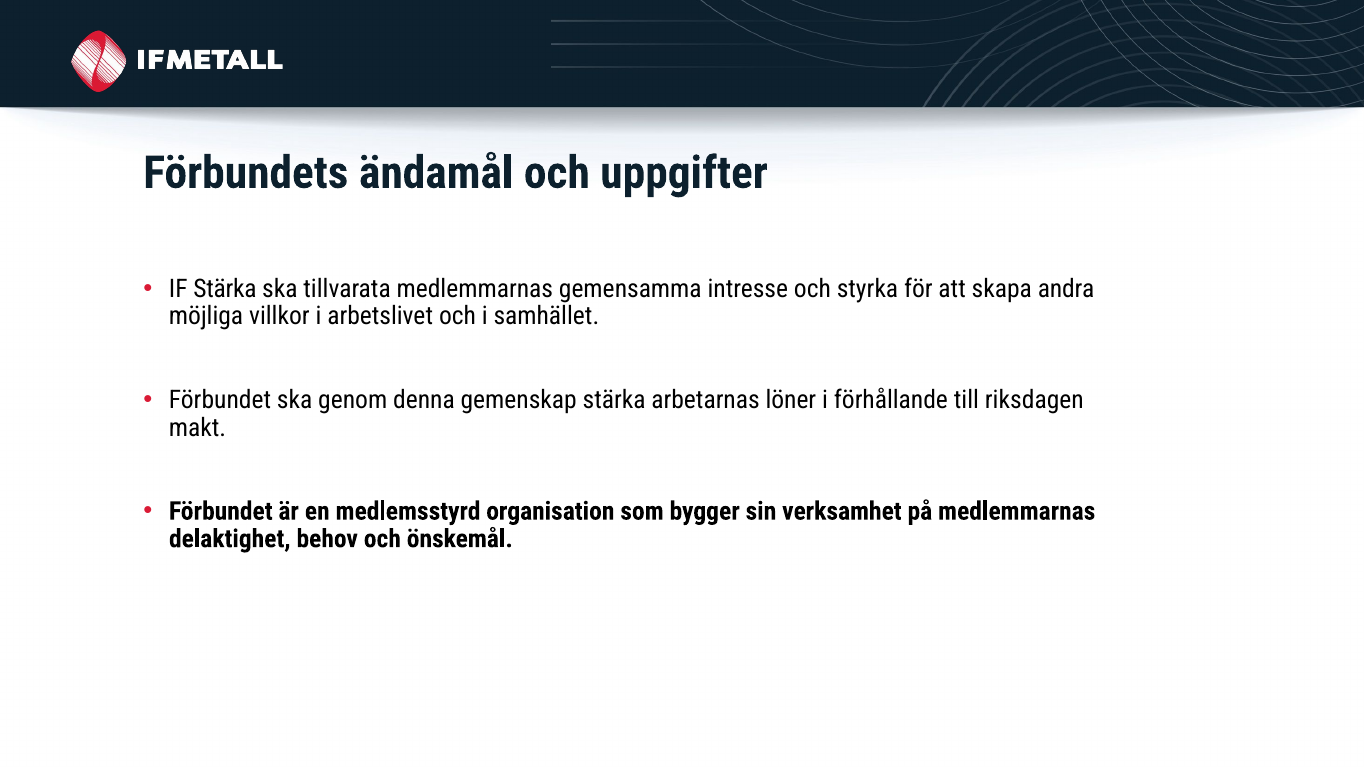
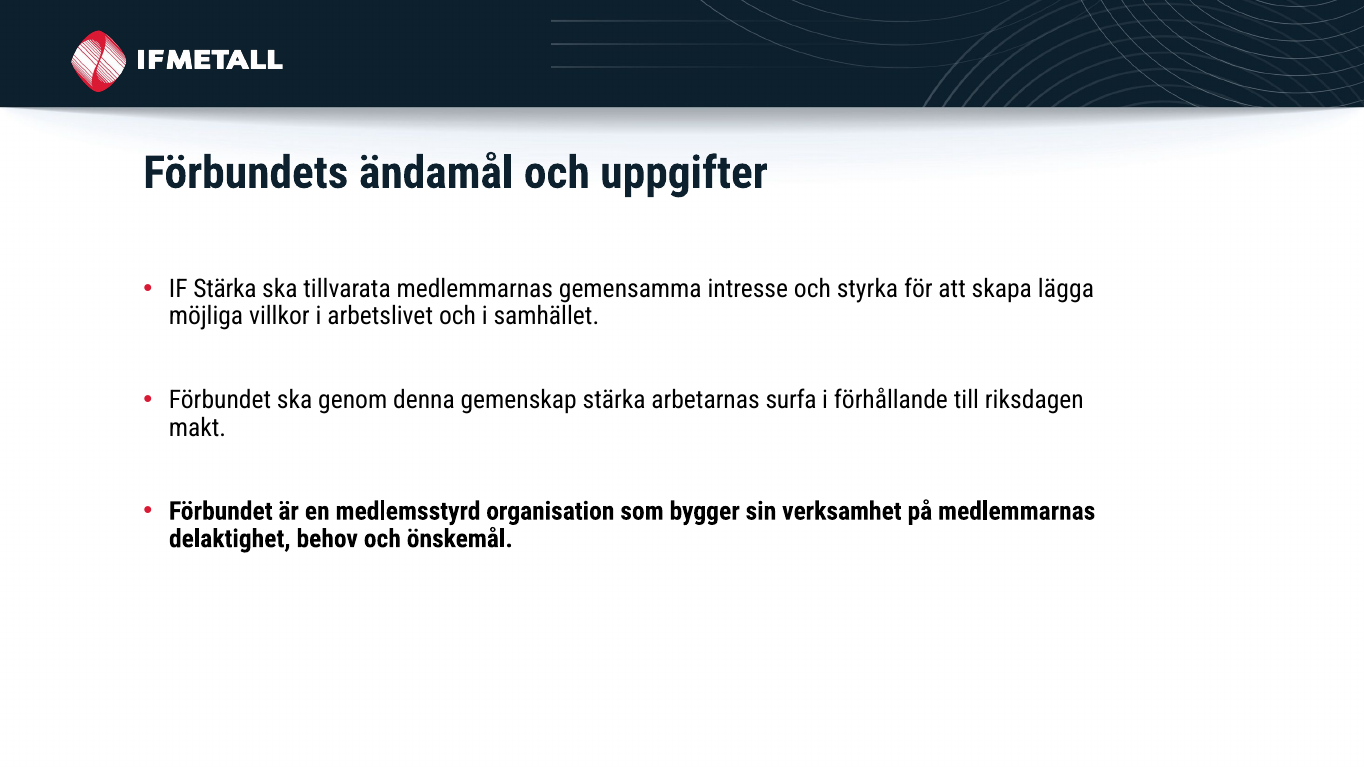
andra: andra -> lägga (1066, 289)
löner: löner -> surfa (791, 400)
